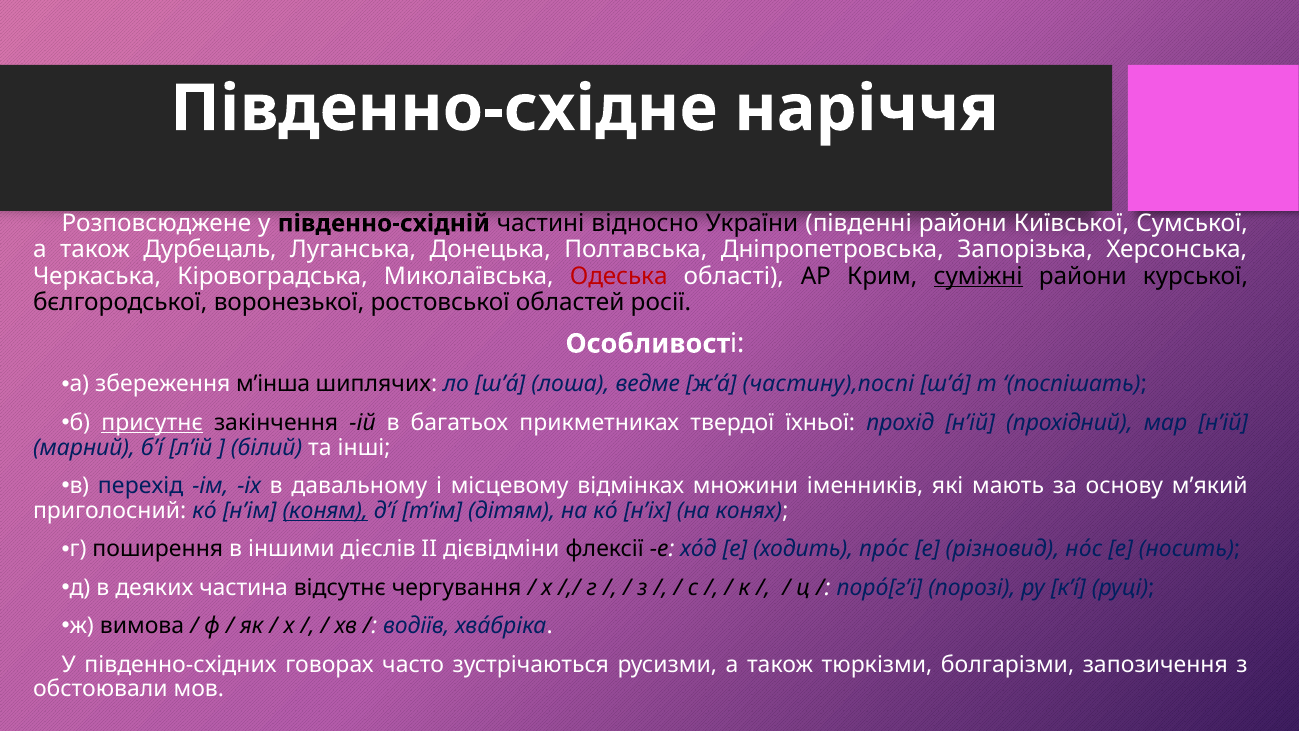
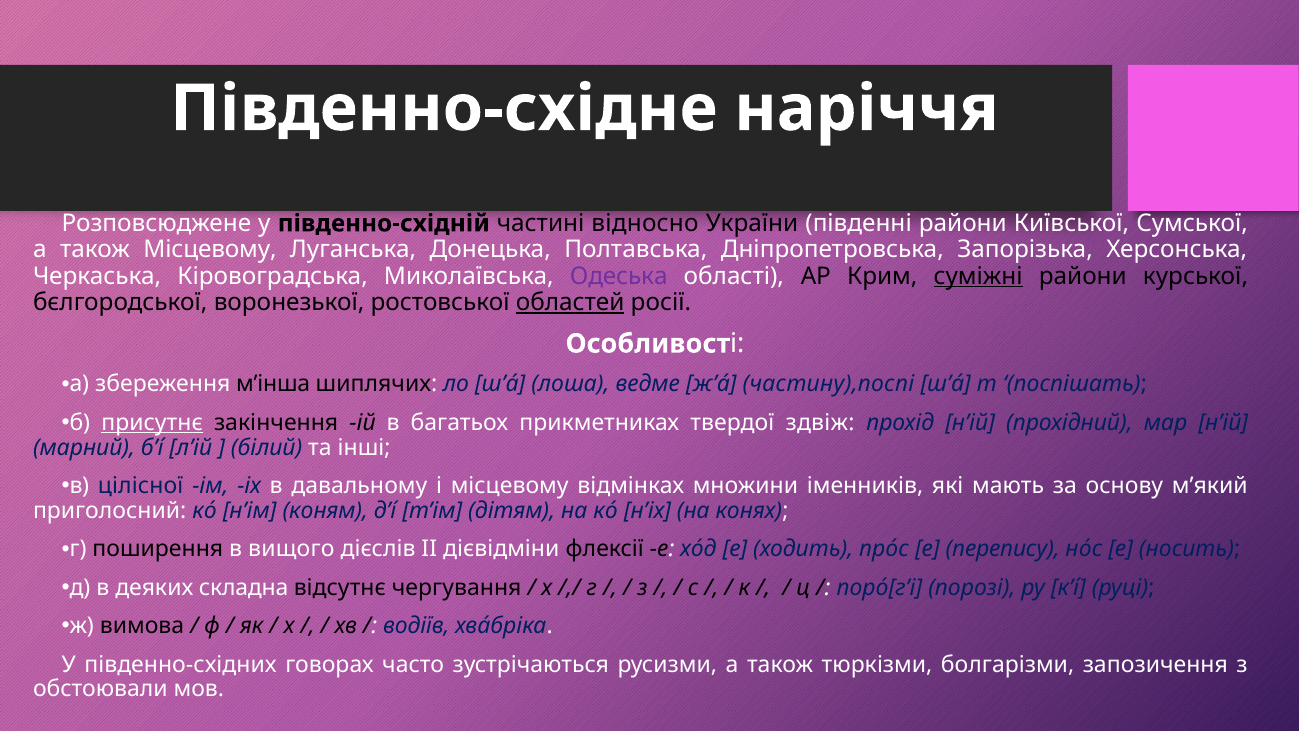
також Дурбецаль: Дурбецаль -> Місцевому (210, 250)
Одеська colour: red -> purple (619, 276)
областей underline: none -> present (570, 302)
їхньої: їхньої -> здвіж (820, 423)
перехід: перехід -> цілісної (141, 486)
коням underline: present -> none (325, 511)
іншими: іншими -> вищого (291, 549)
різновид: різновид -> перепису (1003, 549)
частина: частина -> складна (244, 587)
